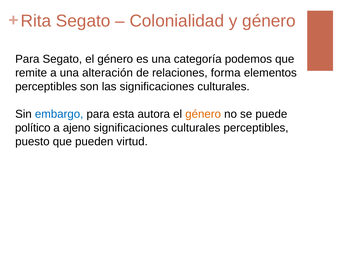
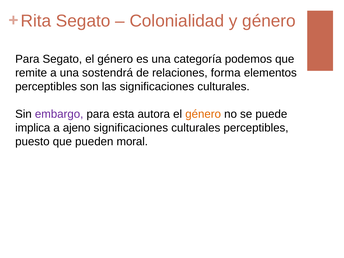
alteración: alteración -> sostendrá (108, 73)
embargo colour: blue -> purple (59, 114)
político: político -> implica (33, 128)
virtud: virtud -> moral (132, 142)
